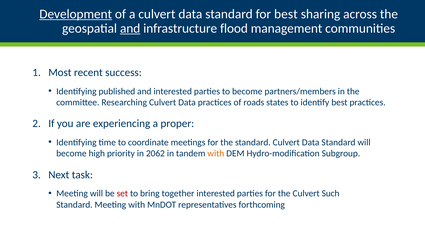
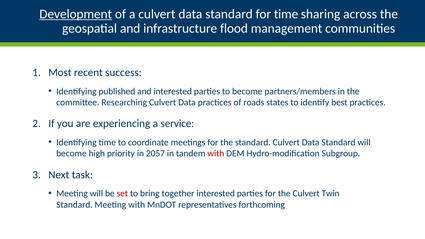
for best: best -> time (286, 14)
and underline: present -> none (130, 28)
proper: proper -> service (177, 124)
2062: 2062 -> 2057 (155, 154)
with colour: orange -> red (216, 154)
Such: Such -> Twin (331, 194)
